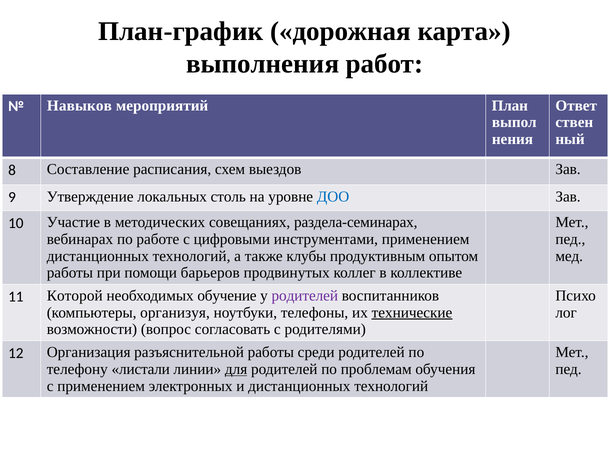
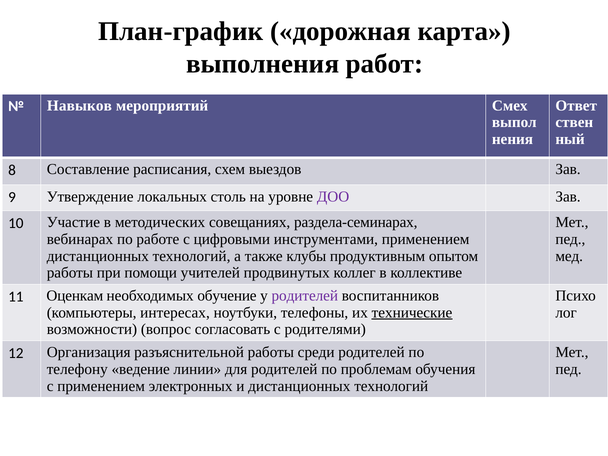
План: План -> Смех (510, 106)
ДОО colour: blue -> purple (333, 196)
барьеров: барьеров -> учителей (210, 273)
Которой: Которой -> Оценкам (75, 296)
организуя: организуя -> интересах (175, 313)
листали: листали -> ведение (141, 369)
для underline: present -> none (236, 369)
